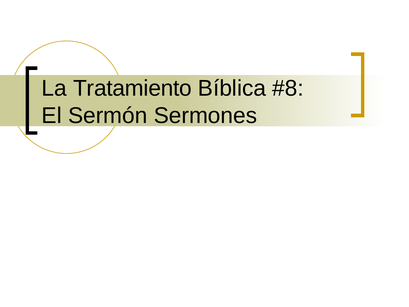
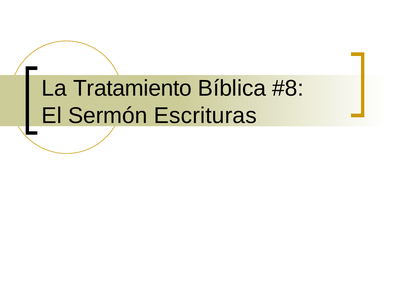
Sermones: Sermones -> Escrituras (205, 116)
